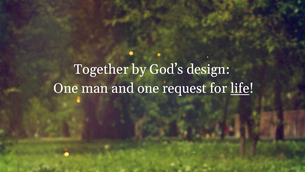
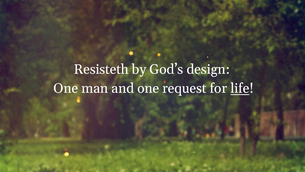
Together: Together -> Resisteth (101, 69)
